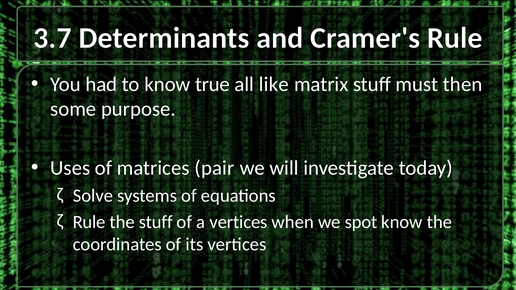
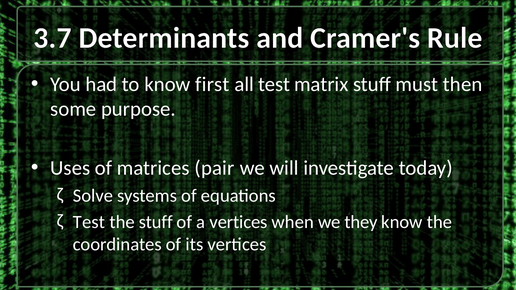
true: true -> first (212, 84)
all like: like -> test (274, 84)
Rule: Rule -> Test (89, 222)
spot: spot -> they (361, 222)
